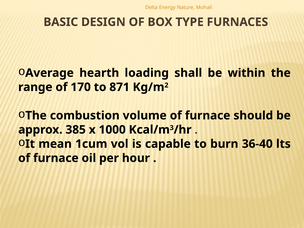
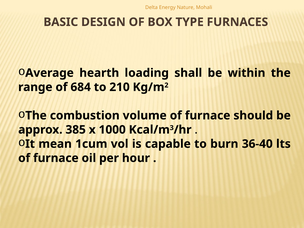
170: 170 -> 684 (81, 87)
871: 871 -> 210 (120, 87)
